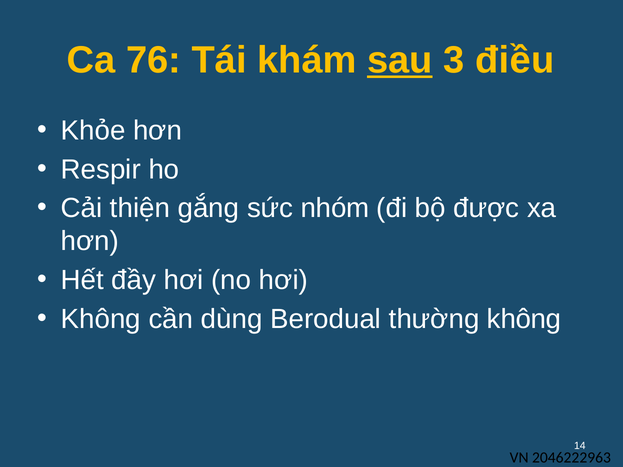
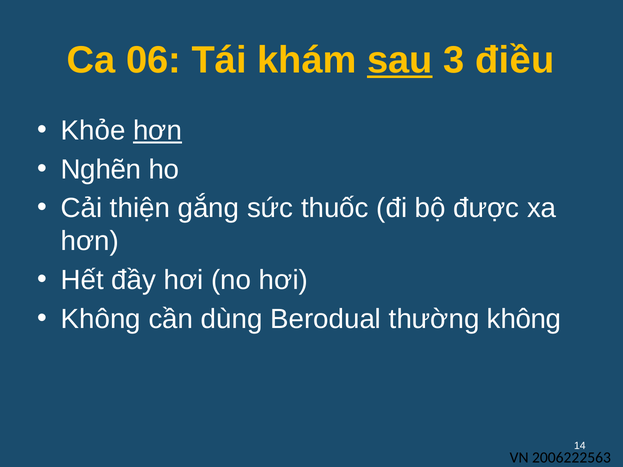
76: 76 -> 06 (154, 60)
hơn underline: none -> present (158, 131)
Respir: Respir -> Nghẽn (101, 169)
nhóm: nhóm -> thuốc (335, 208)
2046222963: 2046222963 -> 2006222563 (571, 458)
